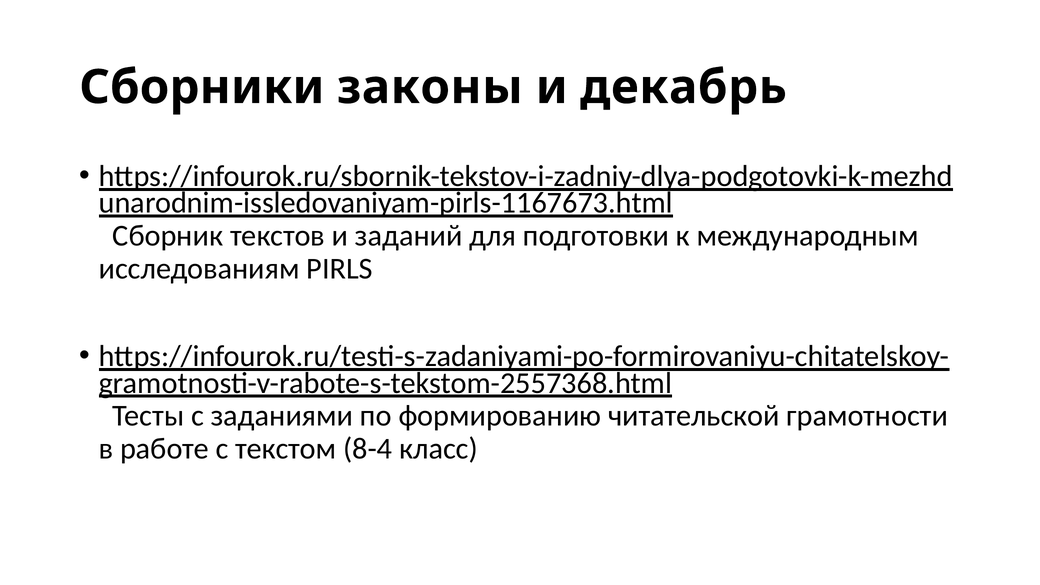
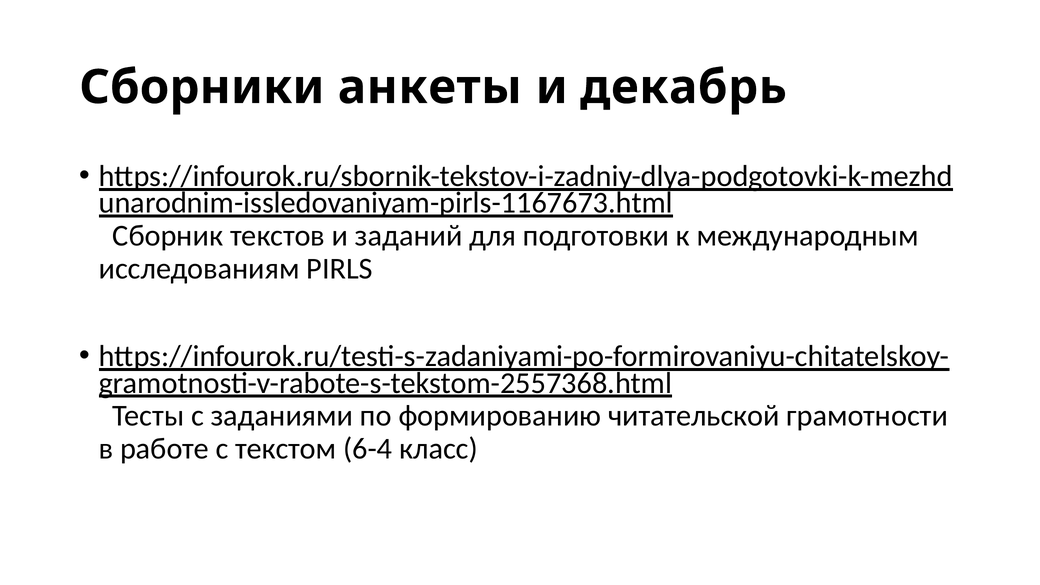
законы: законы -> анкеты (430, 87)
8-4: 8-4 -> 6-4 (368, 449)
